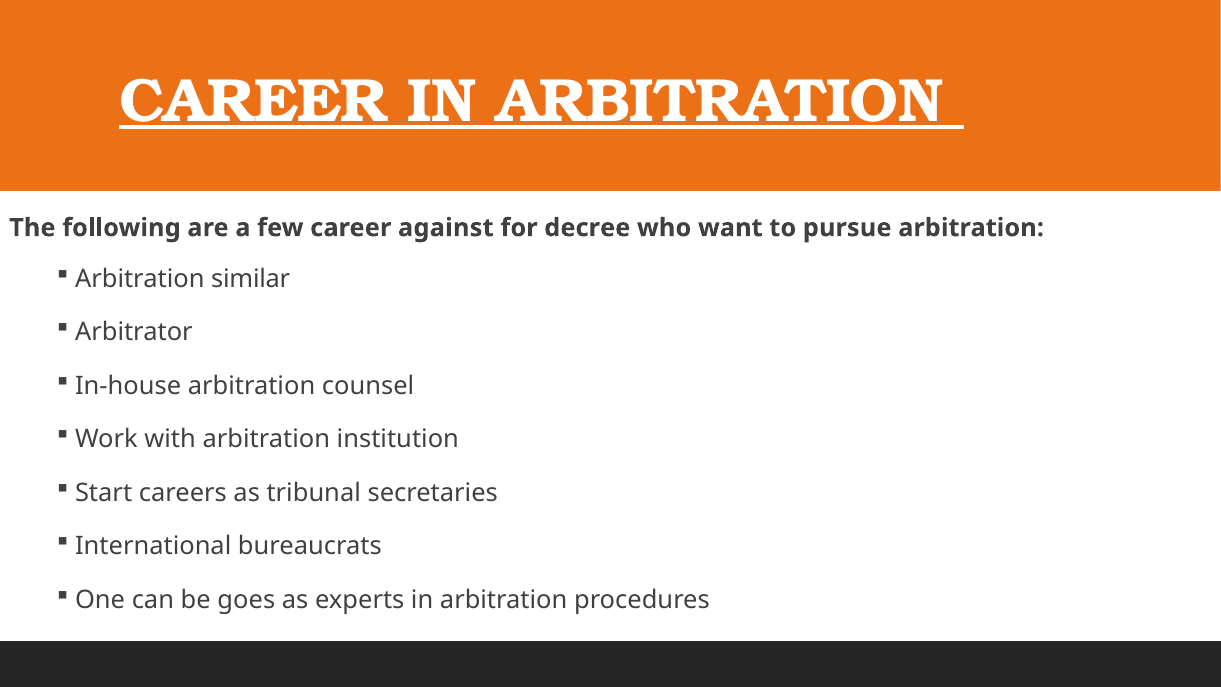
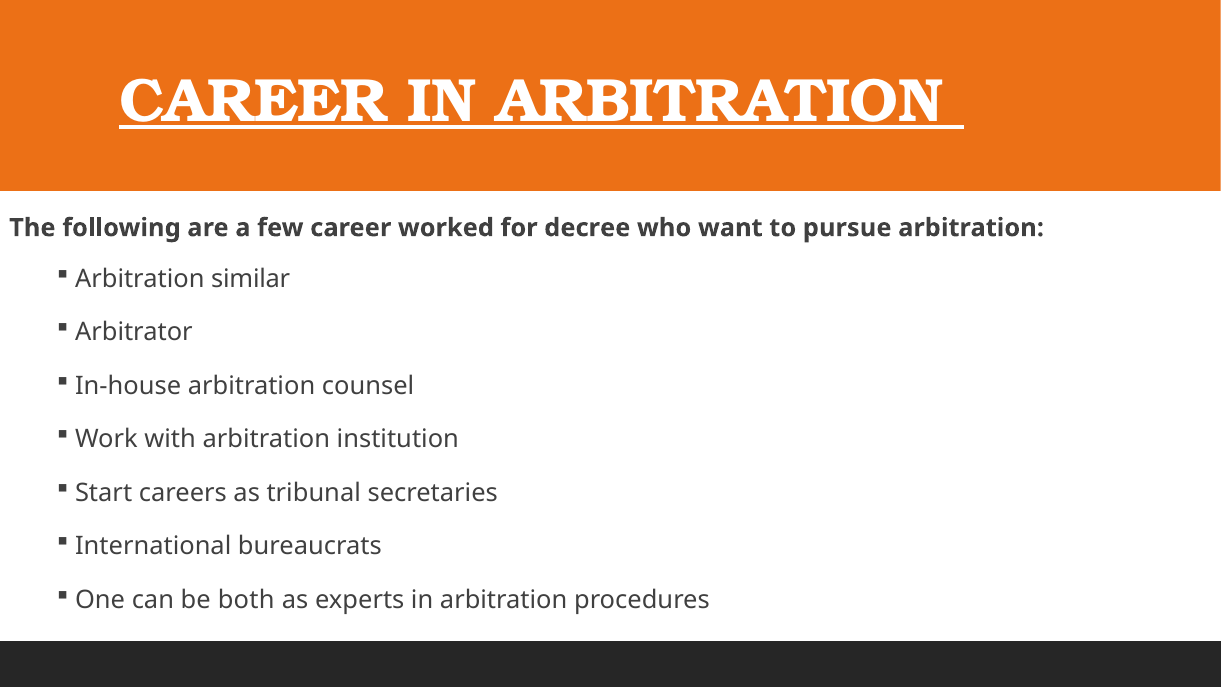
against: against -> worked (446, 228)
goes: goes -> both (246, 600)
